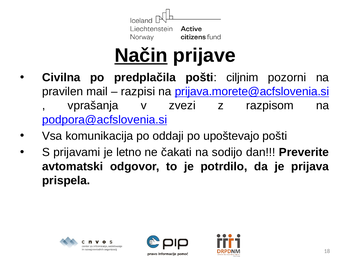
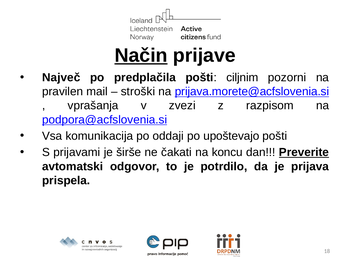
Civilna: Civilna -> Največ (61, 78)
razpisi: razpisi -> stroški (138, 92)
letno: letno -> širše (129, 153)
sodijo: sodijo -> koncu (227, 153)
Preverite underline: none -> present (304, 153)
